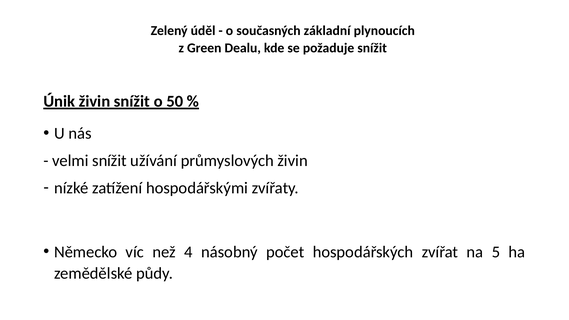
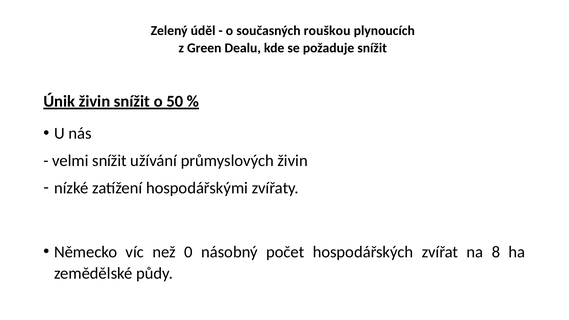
základní: základní -> rouškou (327, 31)
4: 4 -> 0 (189, 252)
5: 5 -> 8 (496, 252)
